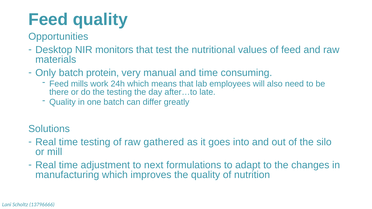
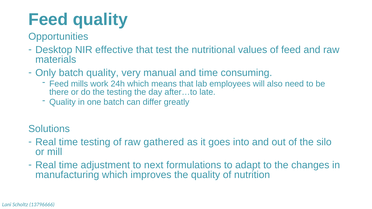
monitors: monitors -> effective (114, 50)
batch protein: protein -> quality (102, 73)
